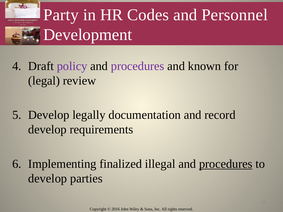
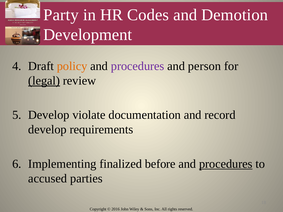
Personnel: Personnel -> Demotion (235, 15)
policy colour: purple -> orange (72, 66)
known: known -> person (204, 66)
legal underline: none -> present (44, 81)
legally: legally -> violate (89, 115)
illegal: illegal -> before (160, 164)
develop: develop -> accused (48, 179)
